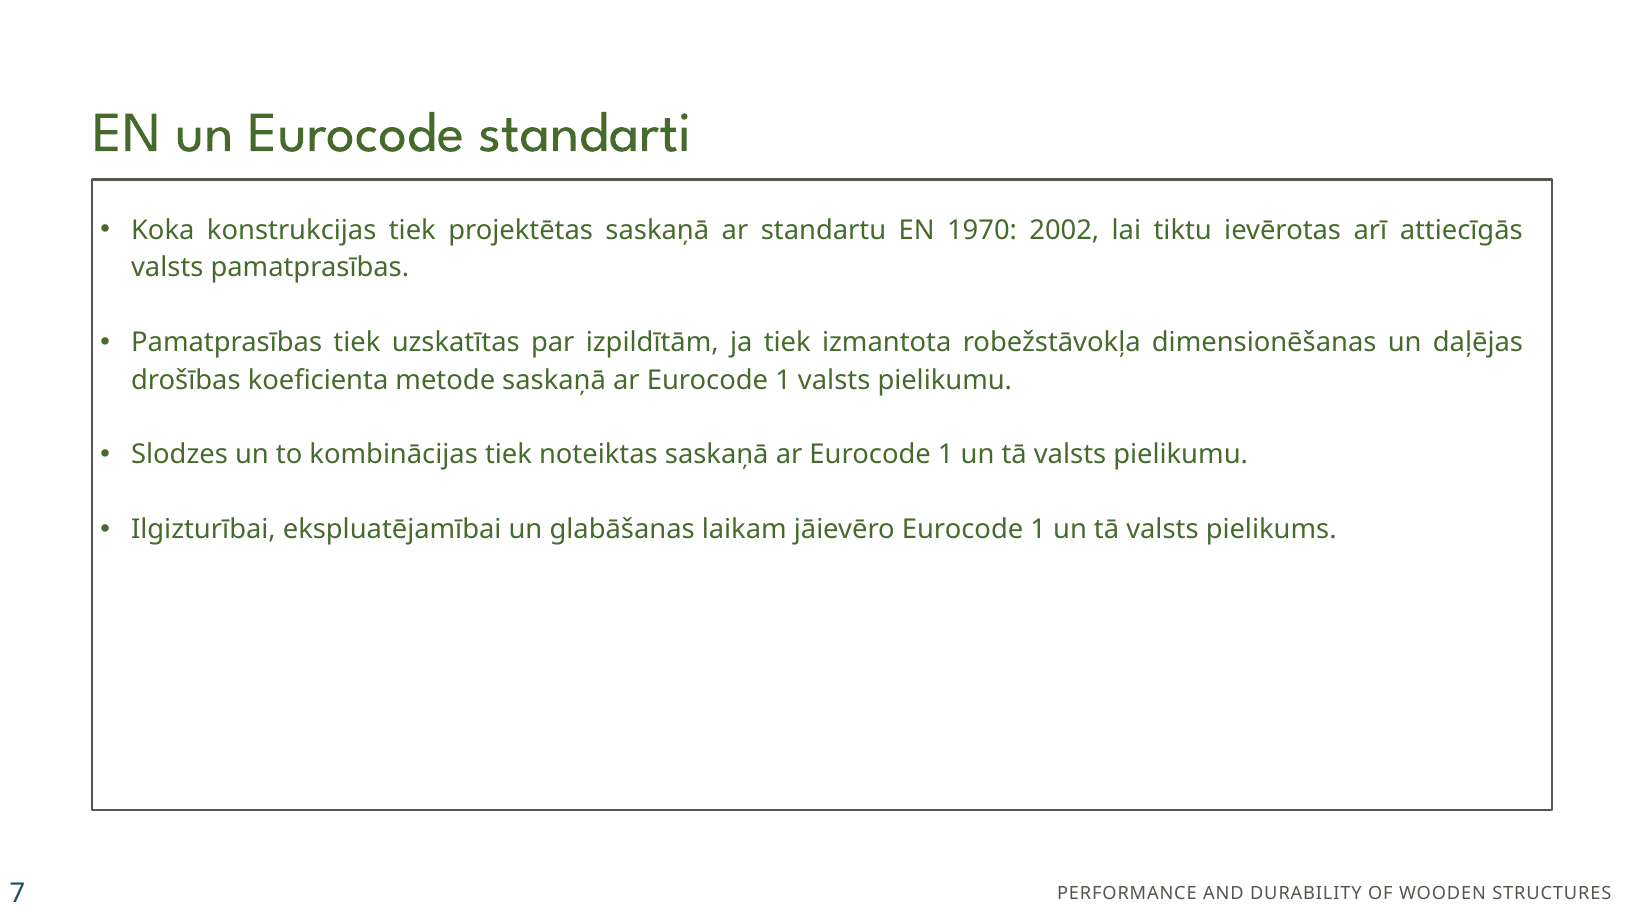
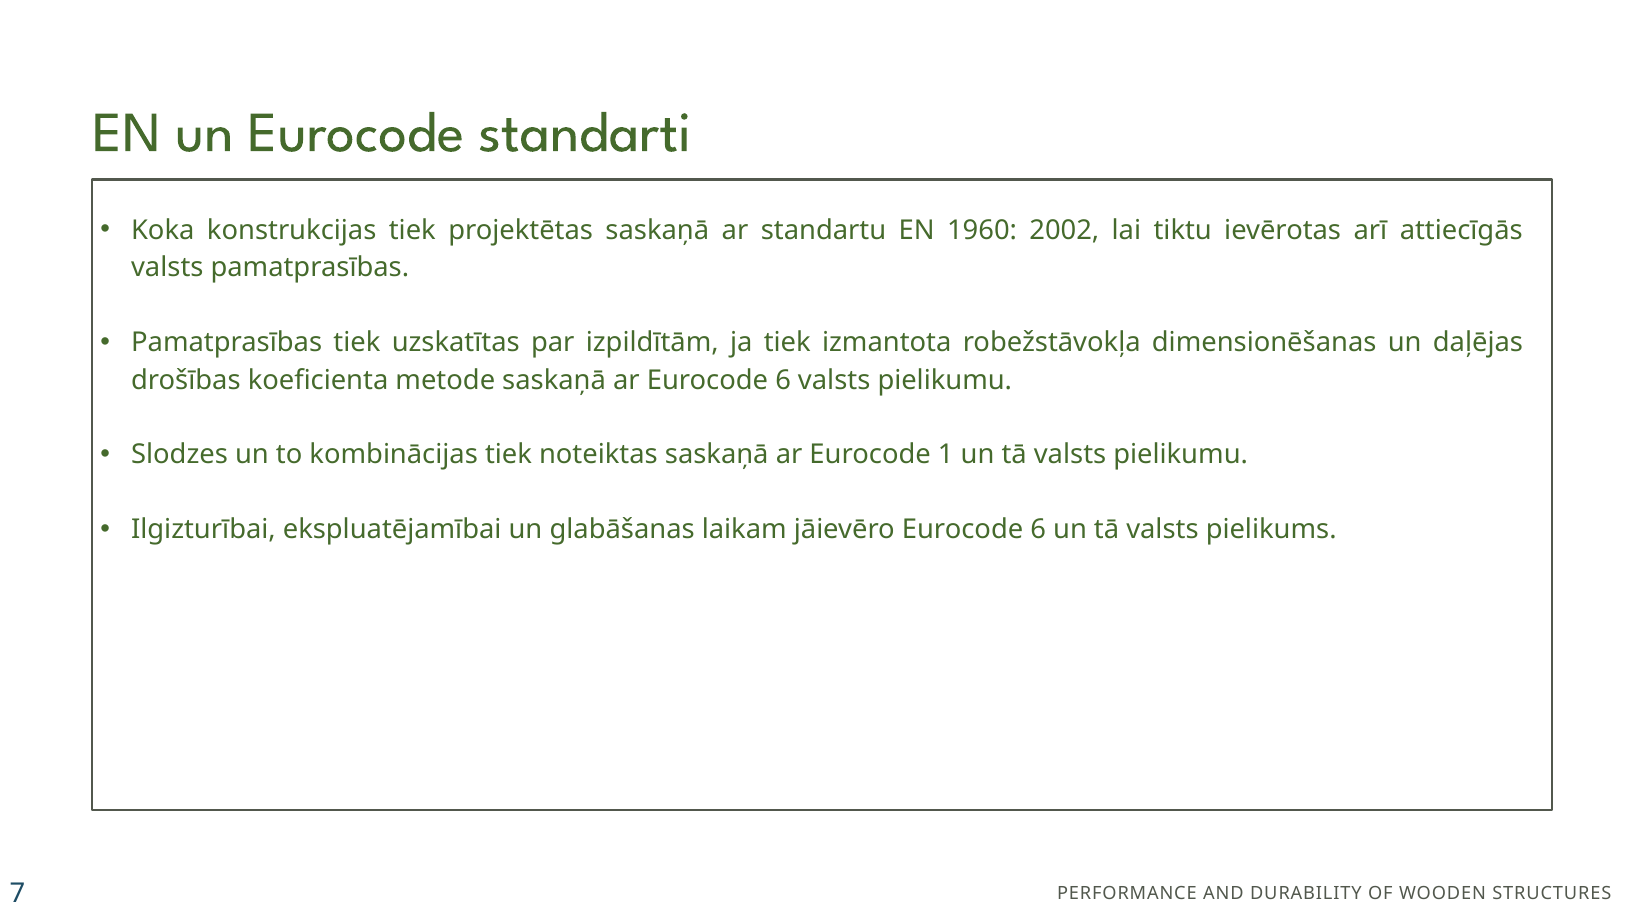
1970: 1970 -> 1960 (982, 230)
1: 1 -> 6 (783, 380)
jāievēro Eurocode 1: 1 -> 6 (1038, 530)
